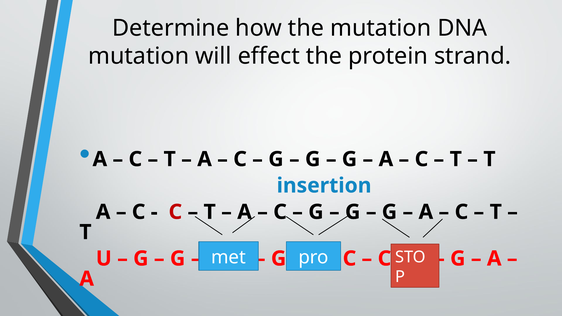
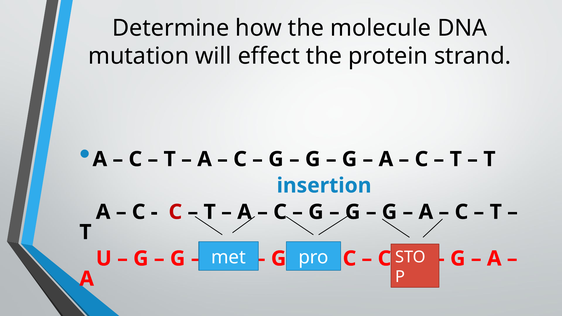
the mutation: mutation -> molecule (381, 28)
